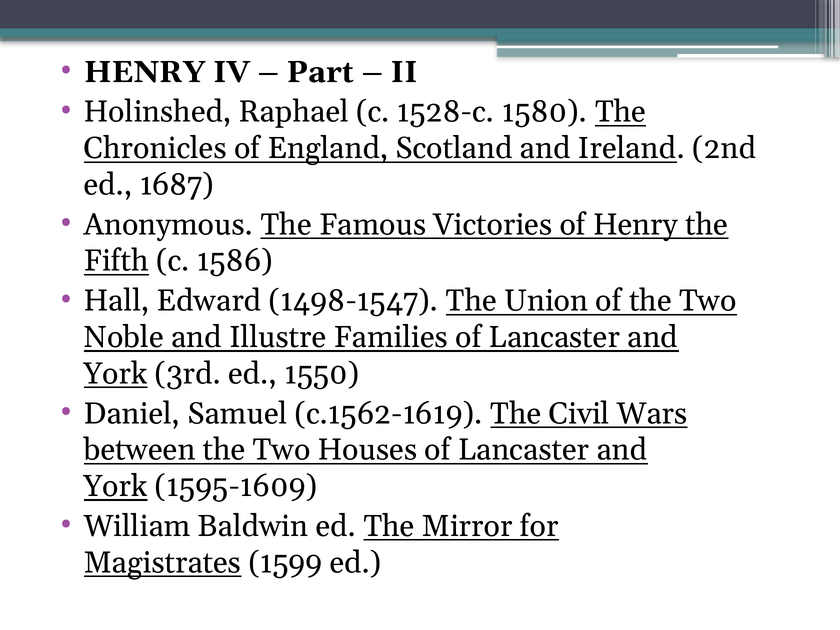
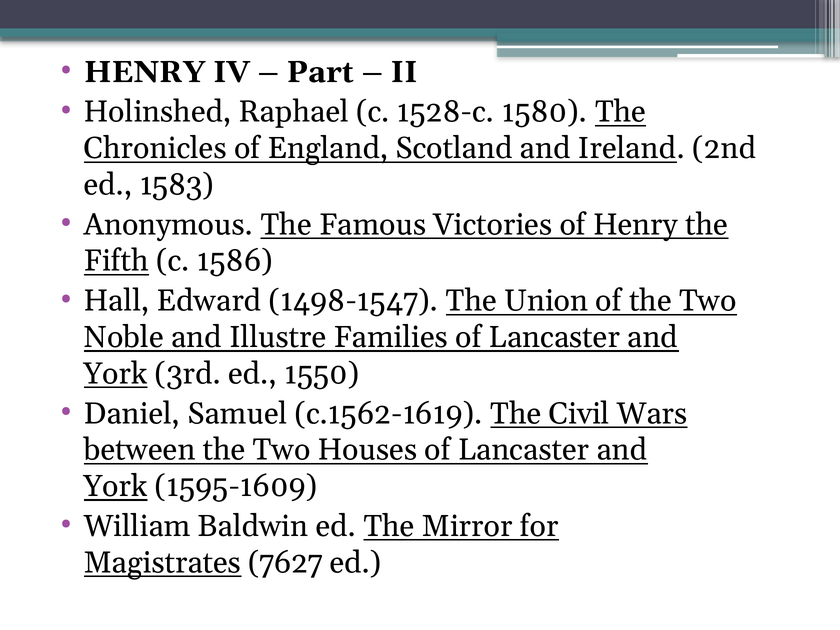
1687: 1687 -> 1583 (177, 185)
1599: 1599 -> 7627 (286, 563)
